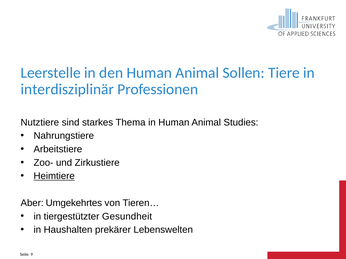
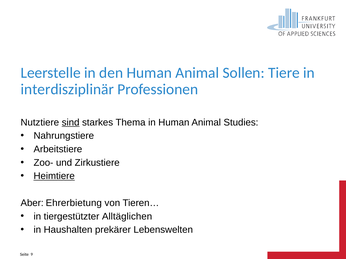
sind underline: none -> present (71, 123)
Umgekehrtes: Umgekehrtes -> Ehrerbietung (74, 203)
Gesundheit: Gesundheit -> Alltäglichen (127, 217)
